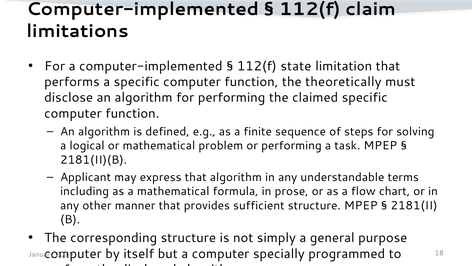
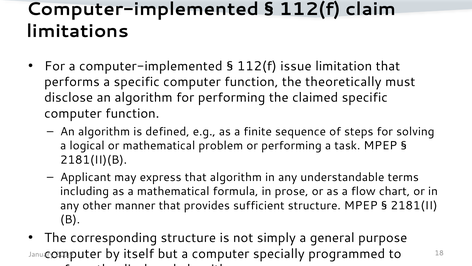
state: state -> issue (296, 66)
